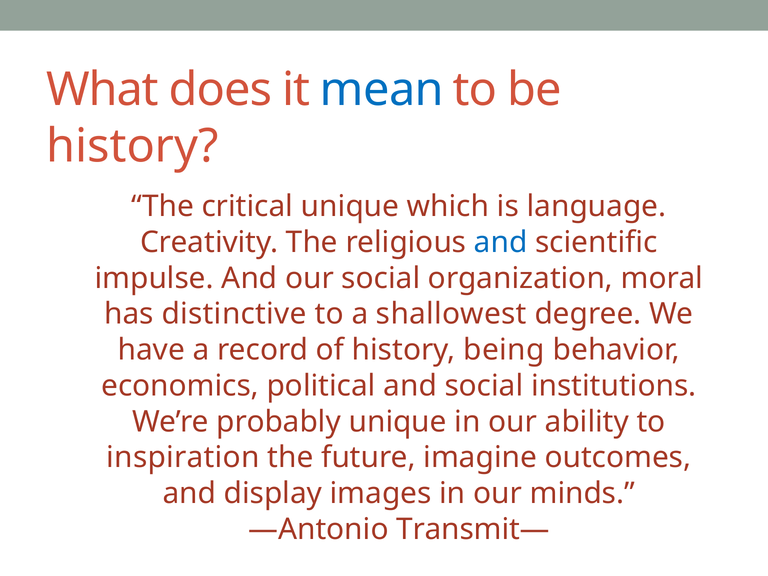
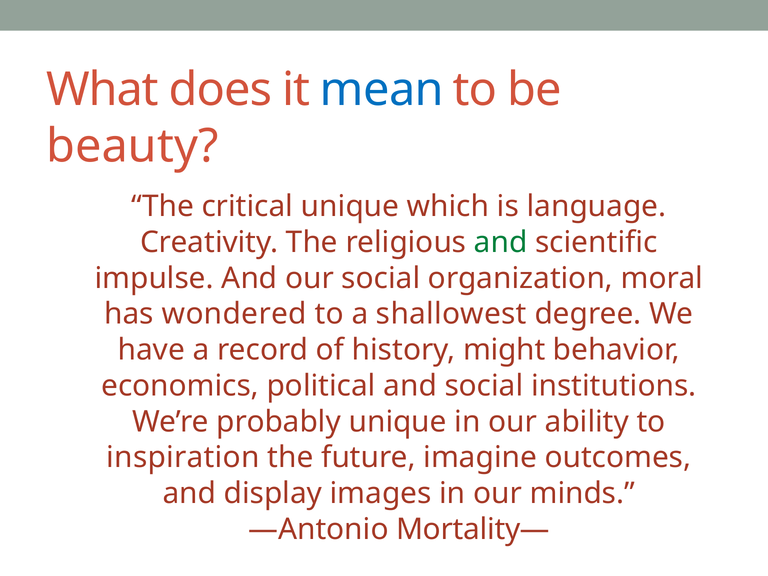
history: history -> beauty (132, 146)
and colour: blue -> green (501, 242)
distinctive: distinctive -> wondered (234, 314)
being: being -> might (504, 350)
Transmit—: Transmit— -> Mortality— (473, 529)
